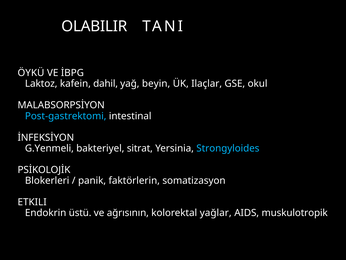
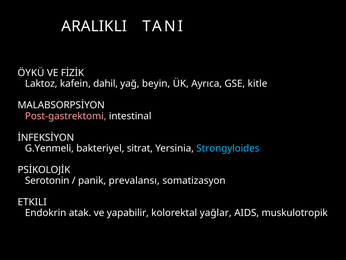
OLABILIR: OLABILIR -> ARALIKLI (94, 26)
İBPG: İBPG -> FİZİK (72, 73)
Ilaçlar: Ilaçlar -> Ayrıca (207, 84)
okul: okul -> kitle (258, 84)
Post-gastrektomi colour: light blue -> pink (66, 116)
Blokerleri: Blokerleri -> Serotonin (47, 180)
faktörlerin: faktörlerin -> prevalansı (134, 180)
üstü: üstü -> atak (80, 213)
ağrısının: ağrısının -> yapabilir (128, 213)
